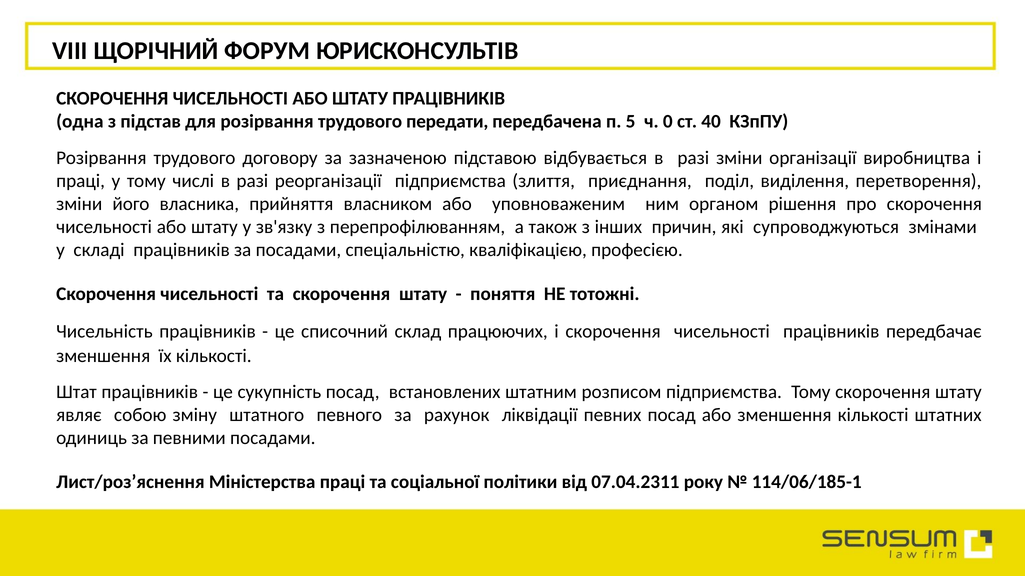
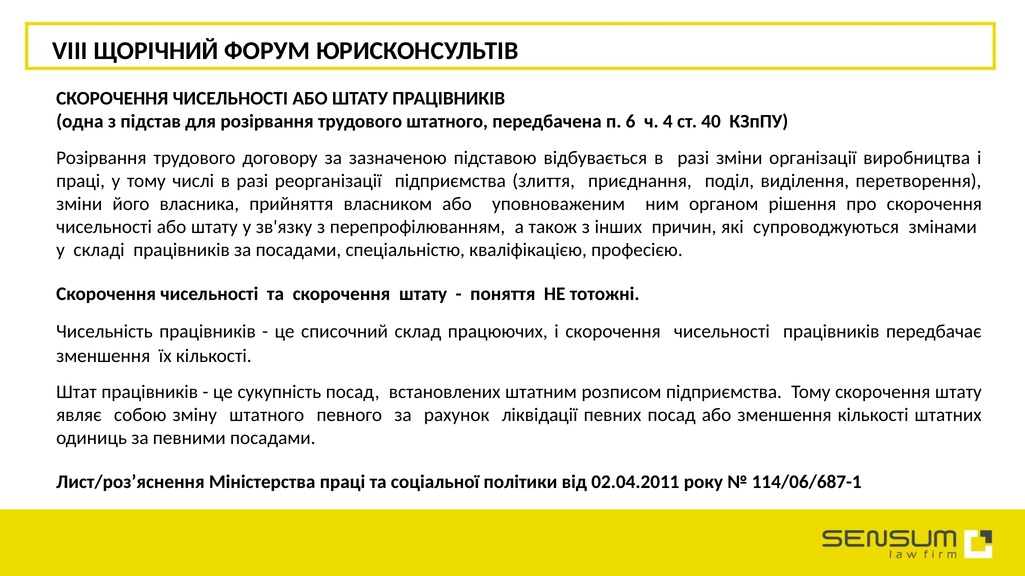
трудового передати: передати -> штатного (447, 122)
5: 5 -> 6 (631, 122)
0: 0 -> 4 (668, 122)
07.04.2311: 07.04.2311 -> 02.04.2011 (635, 483)
114/06/185-1: 114/06/185-1 -> 114/06/687-1 (807, 483)
